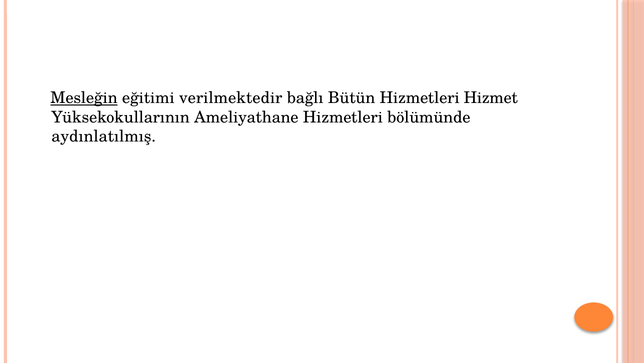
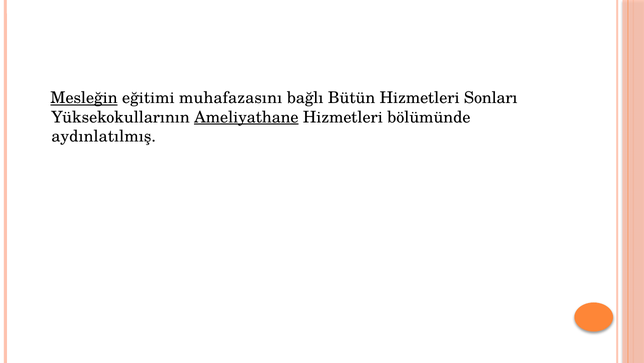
verilmektedir: verilmektedir -> muhafazasını (231, 98)
Hizmet: Hizmet -> Sonları (491, 98)
Ameliyathane underline: none -> present (246, 117)
